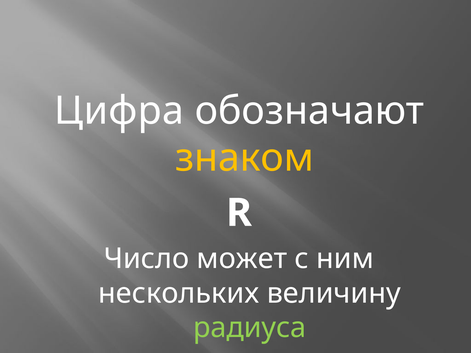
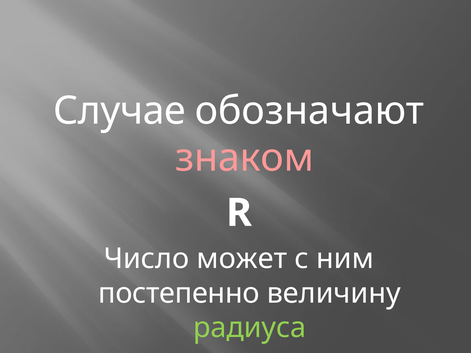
Цифра: Цифра -> Случае (119, 111)
знаком colour: yellow -> pink (245, 158)
нескольких: нескольких -> постепенно (179, 293)
